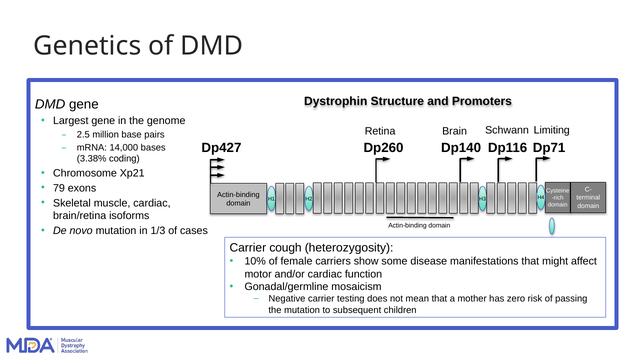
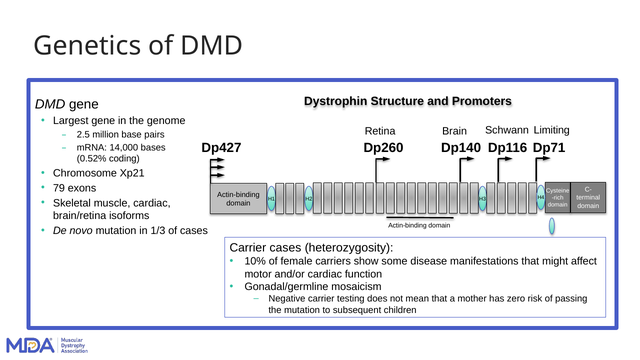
3.38%: 3.38% -> 0.52% (92, 159)
Carrier cough: cough -> cases (285, 248)
